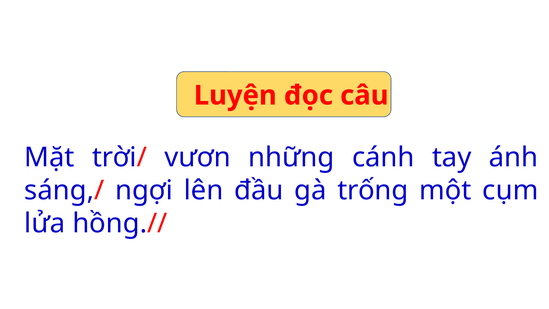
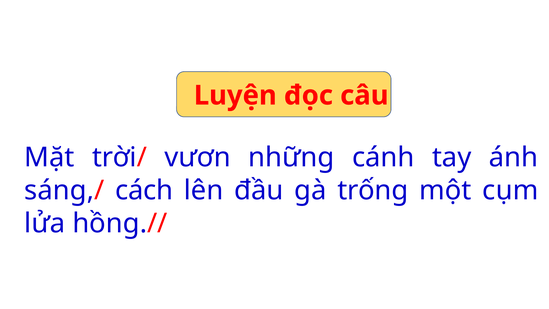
ngợi: ngợi -> cách (144, 190)
